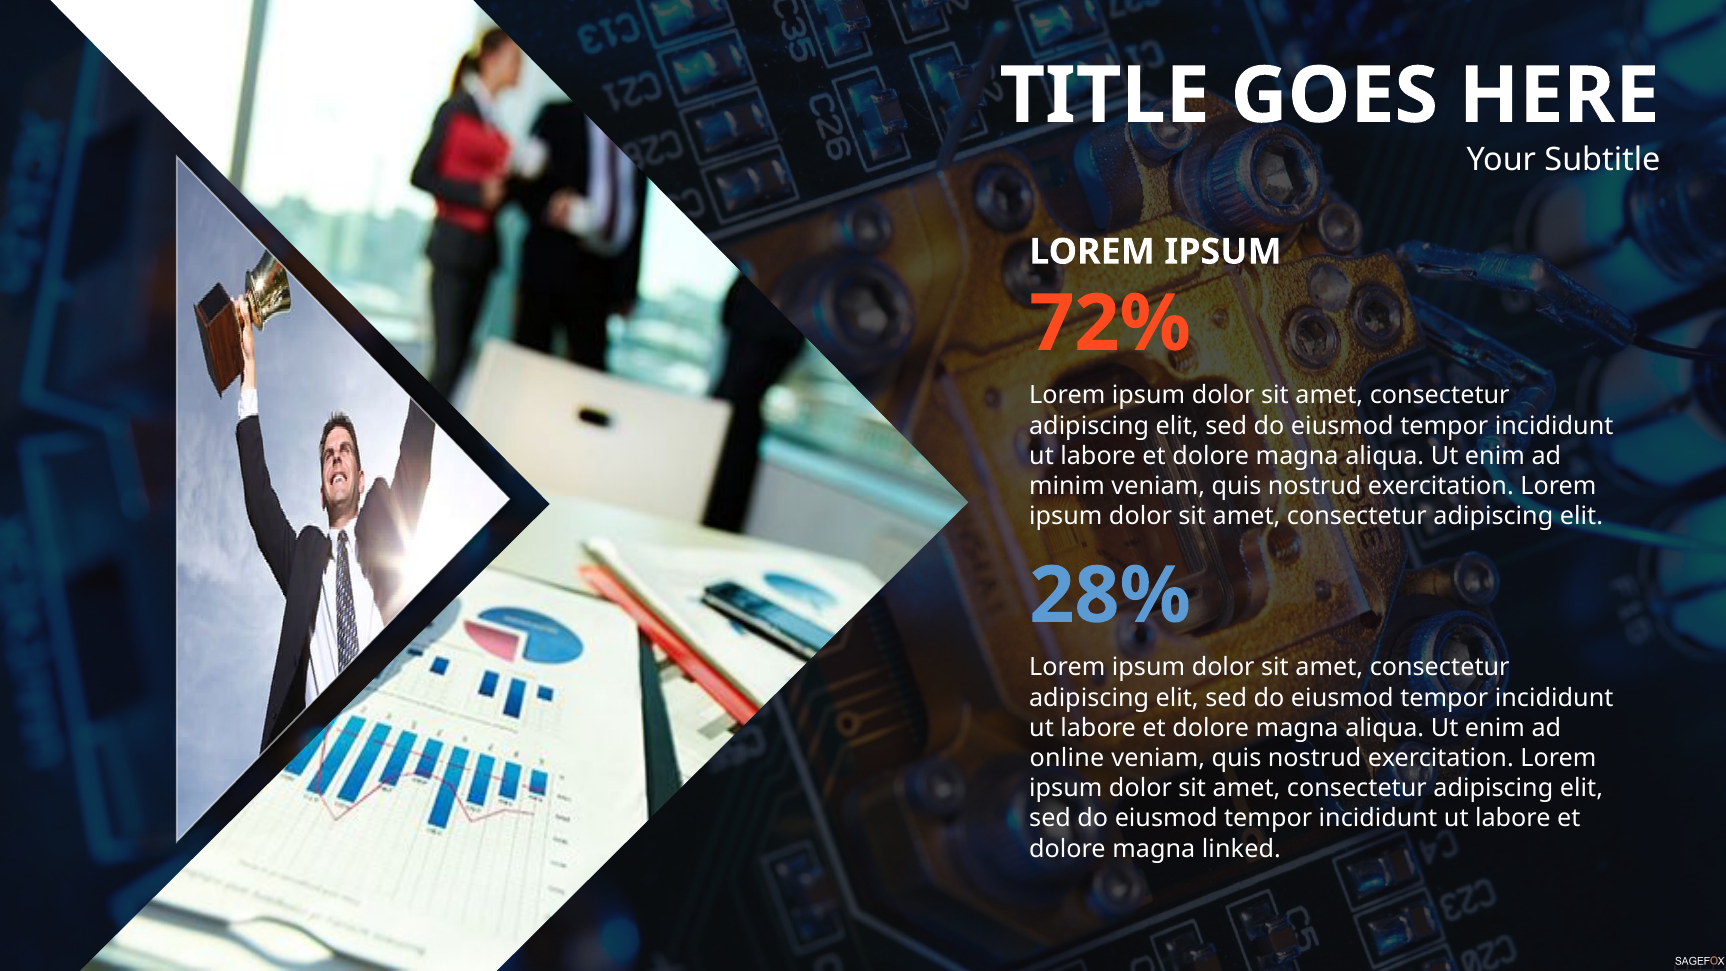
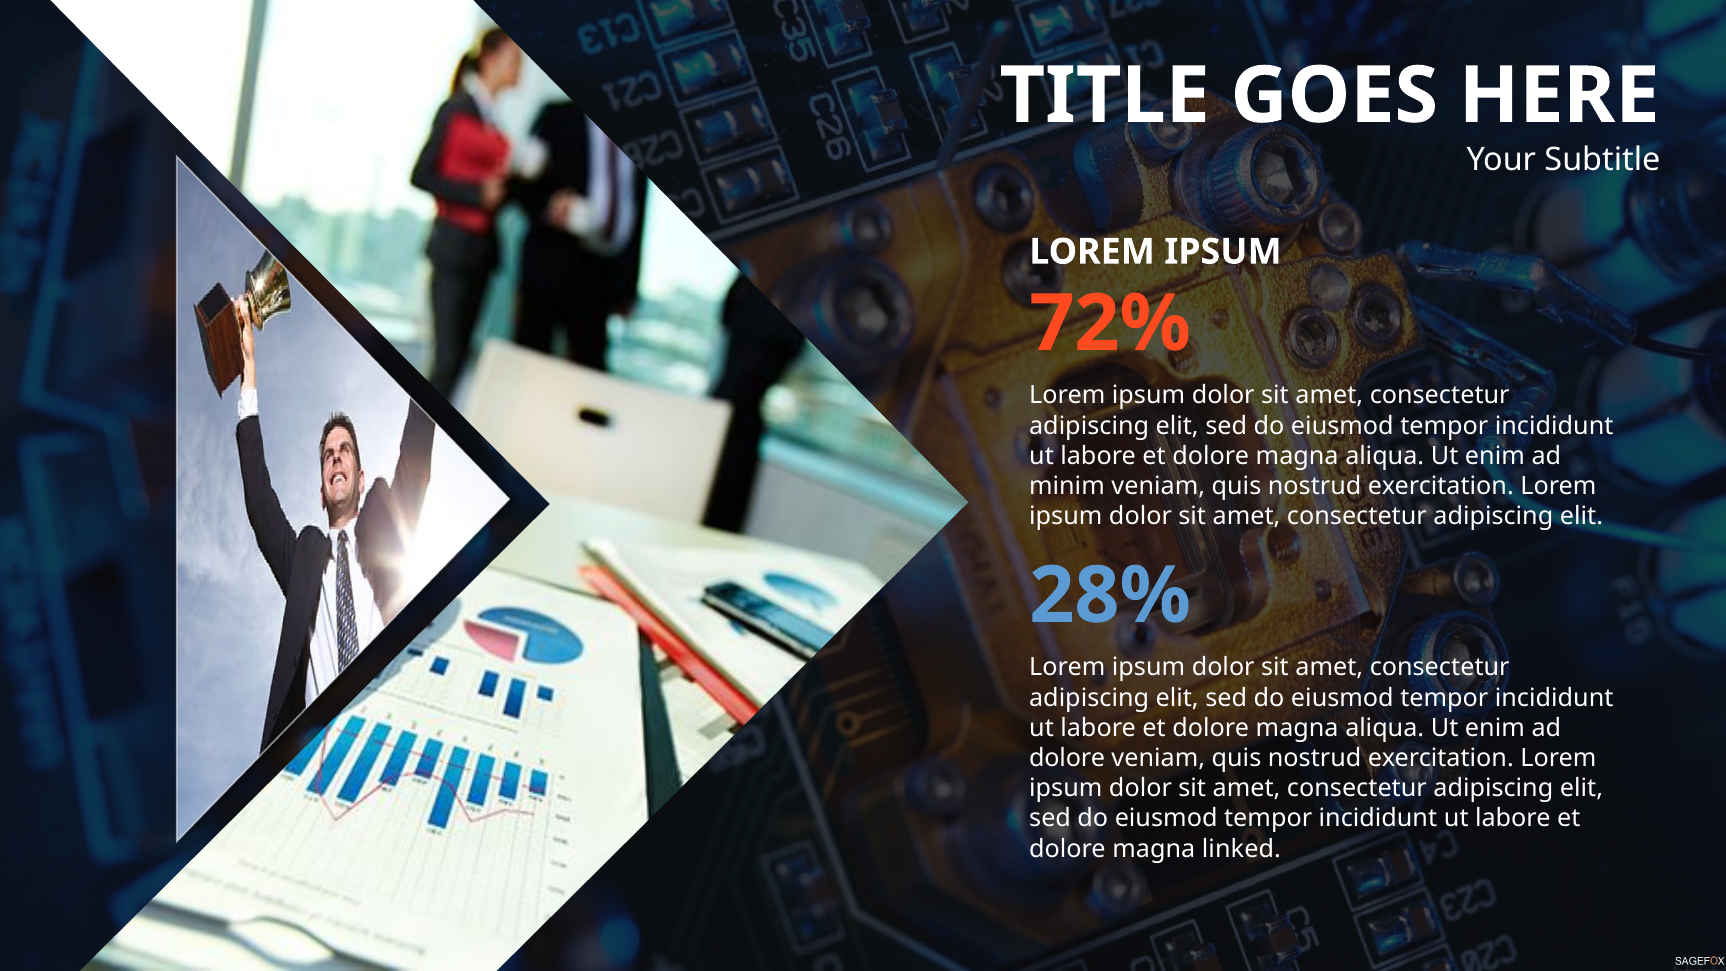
online: online -> dolore (1067, 758)
